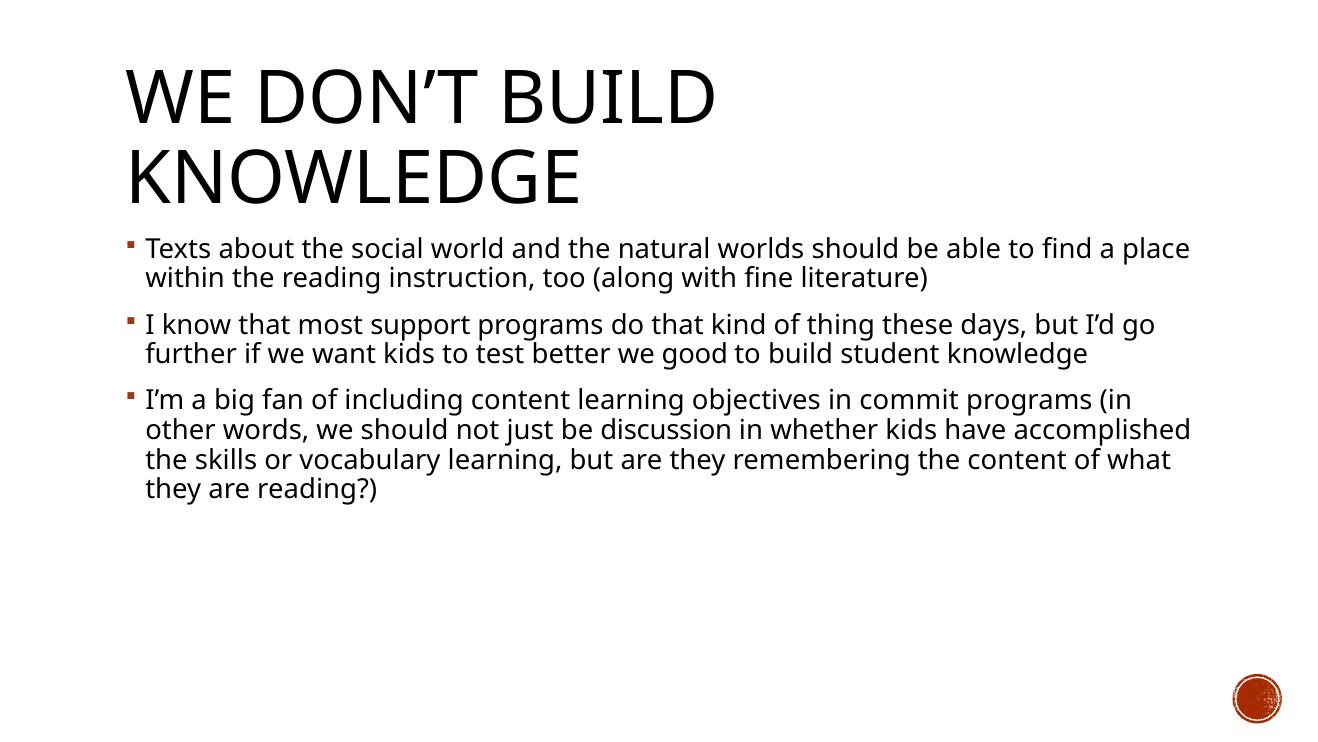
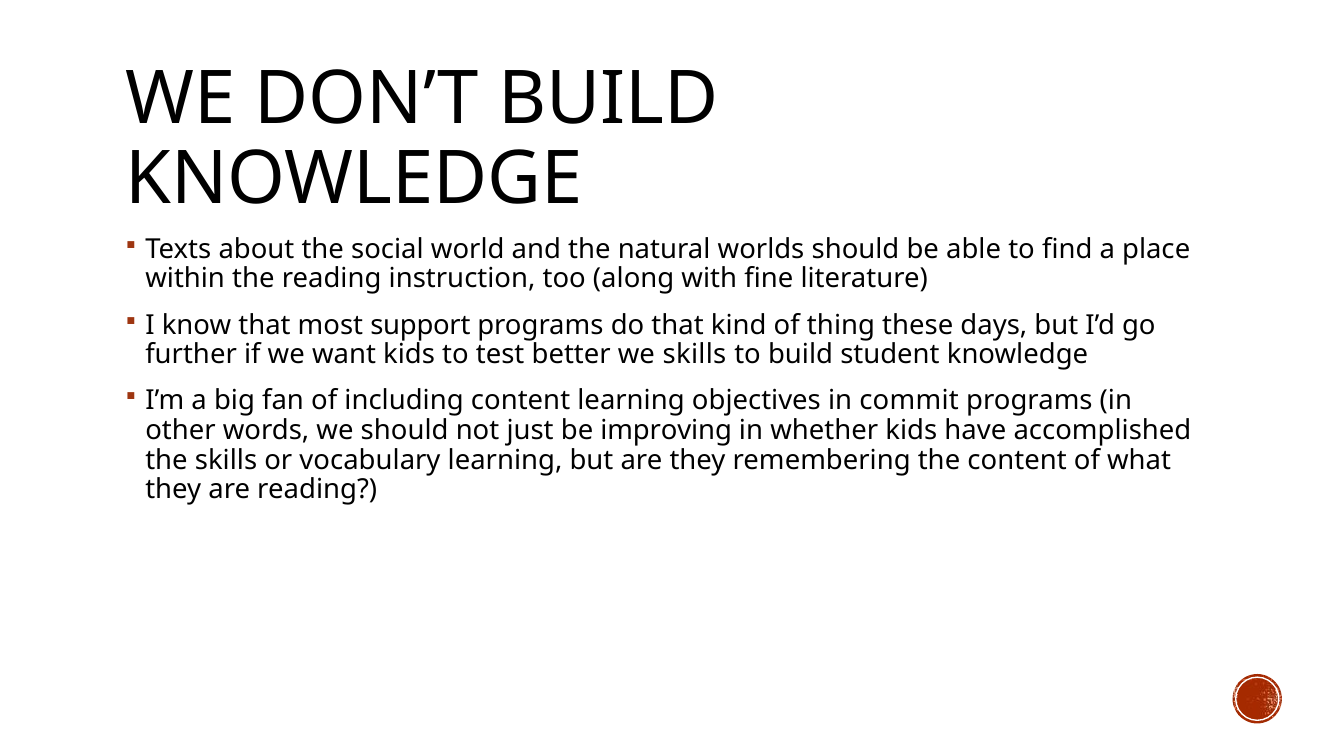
we good: good -> skills (695, 354)
discussion: discussion -> improving (666, 430)
